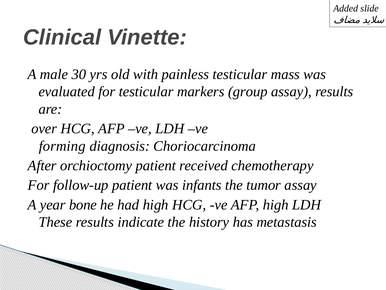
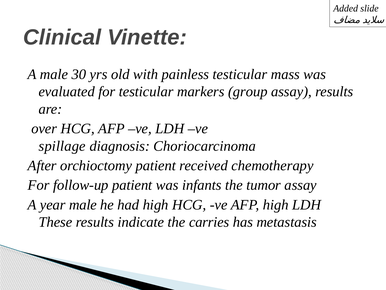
forming: forming -> spillage (62, 146)
year bone: bone -> male (83, 204)
history: history -> carries (209, 222)
